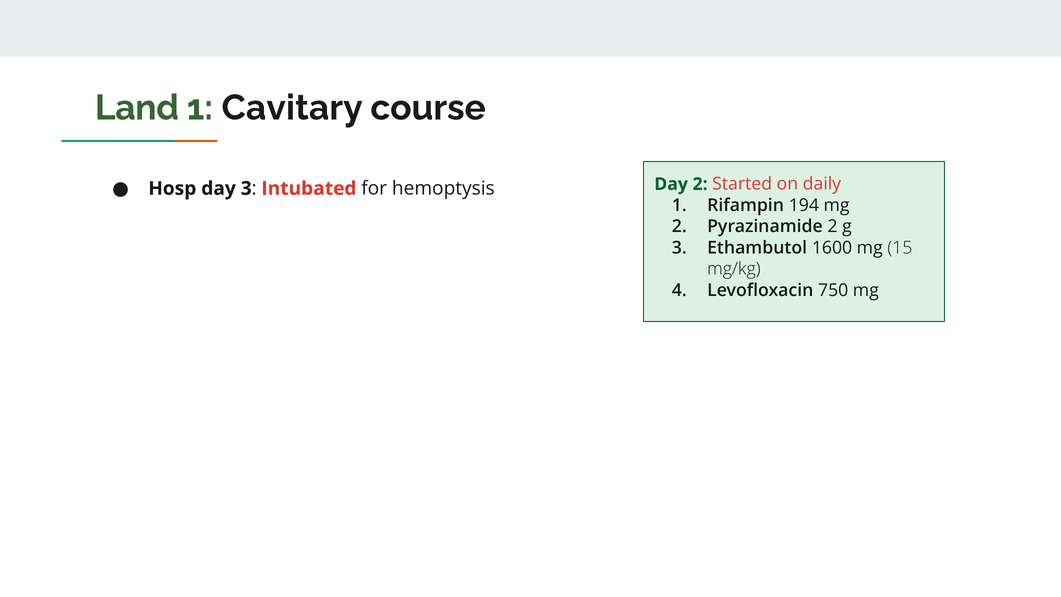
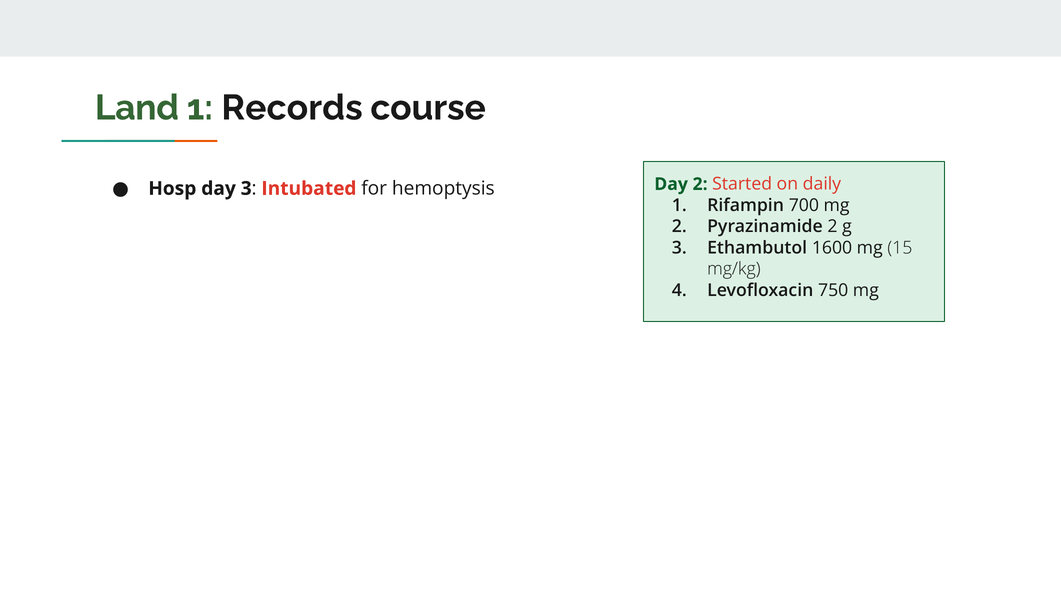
Cavitary: Cavitary -> Records (292, 108)
194: 194 -> 700 (804, 205)
